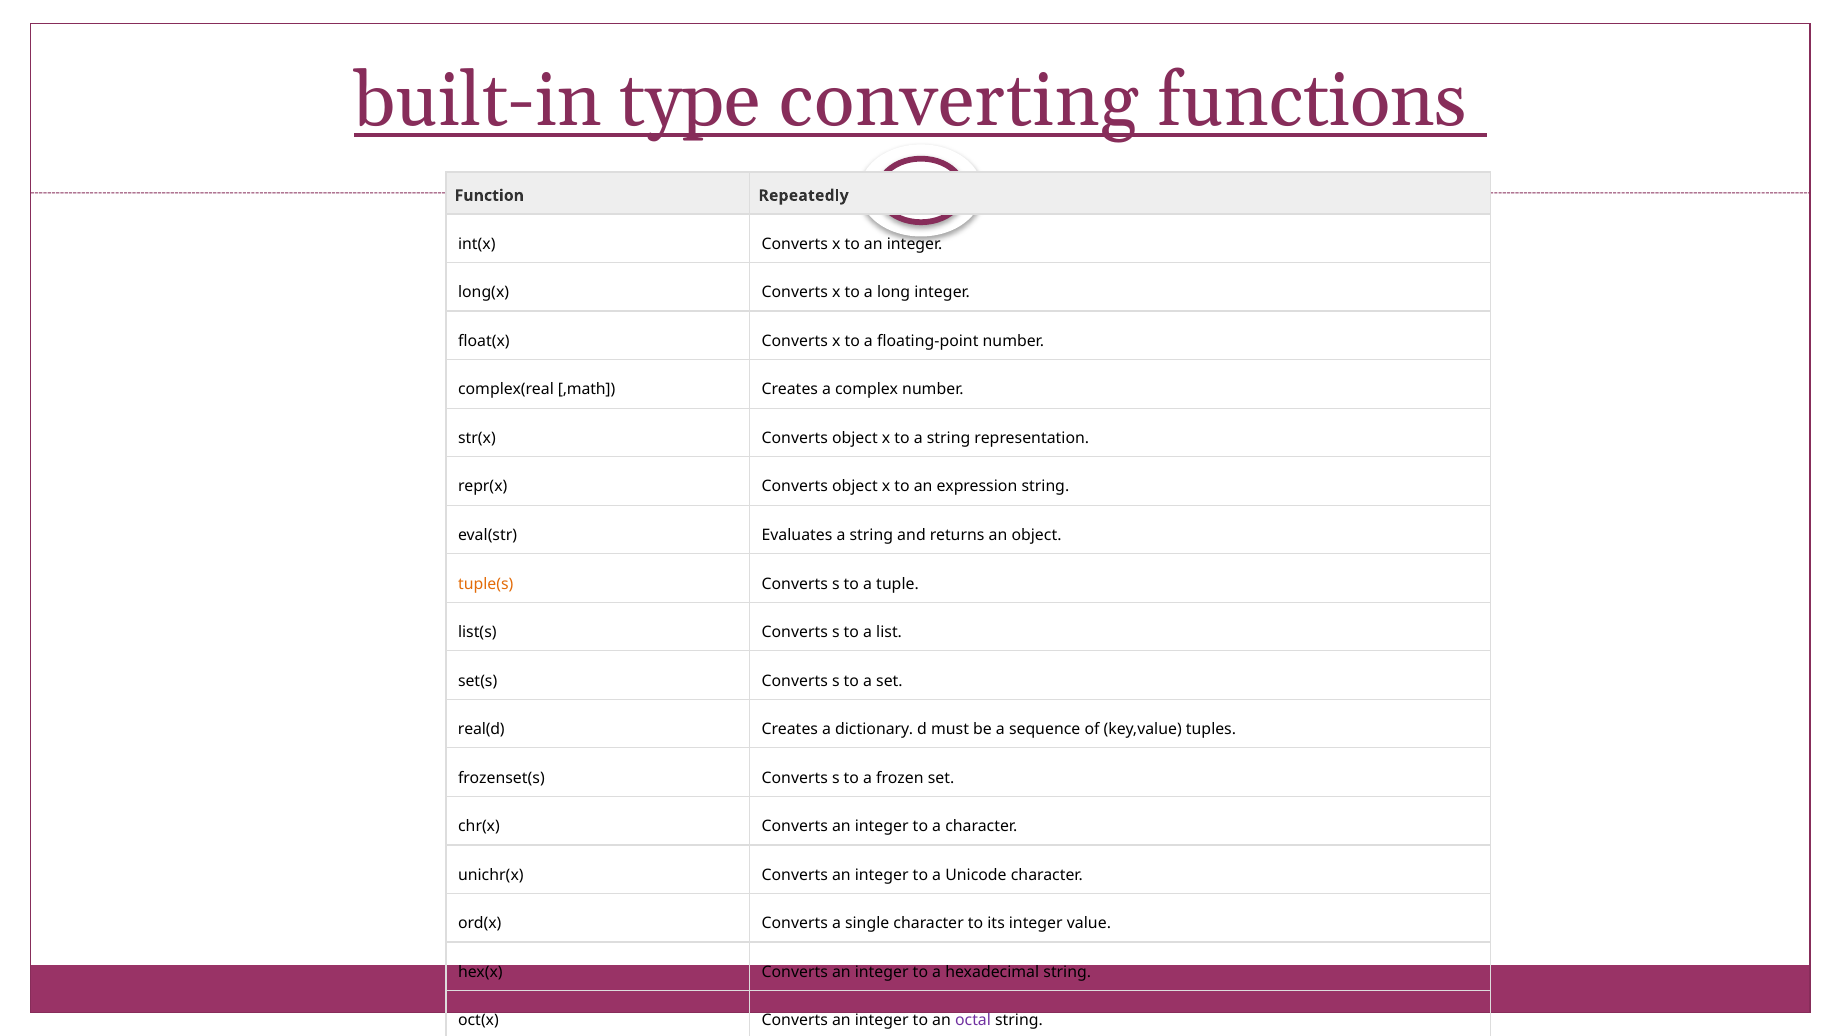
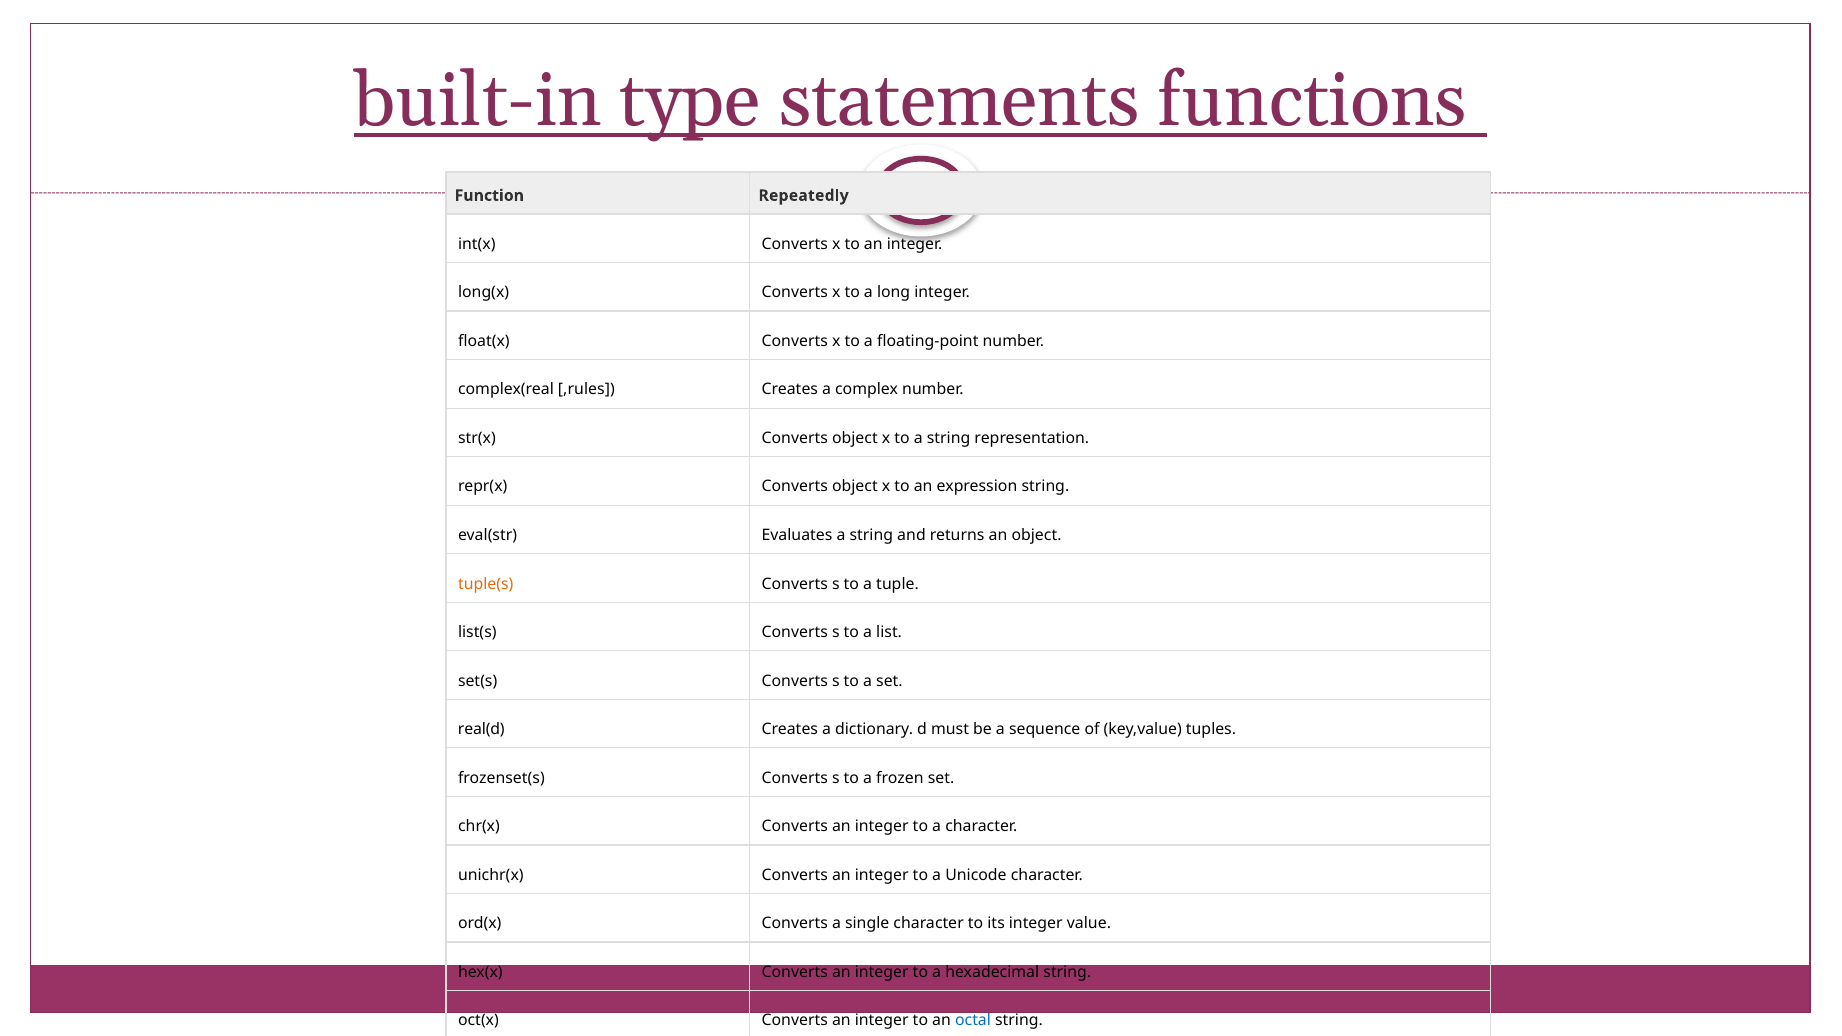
converting: converting -> statements (959, 101)
,math: ,math -> ,rules (586, 390)
octal colour: purple -> blue (973, 1021)
